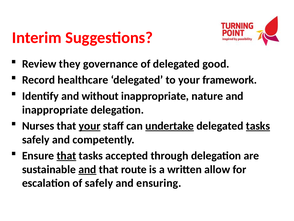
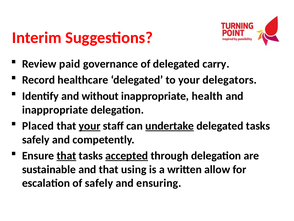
they: they -> paid (70, 64)
good: good -> carry (216, 64)
framework: framework -> delegators (230, 80)
nature: nature -> health (207, 96)
Nurses: Nurses -> Placed (38, 126)
tasks underline: present -> none (258, 126)
accepted underline: none -> present (127, 155)
and underline: present -> none (87, 169)
route: route -> using (134, 169)
